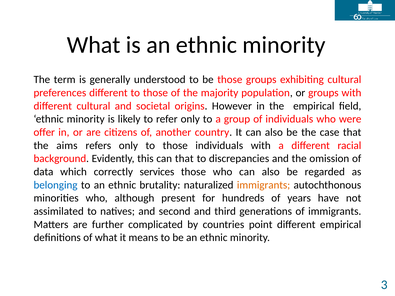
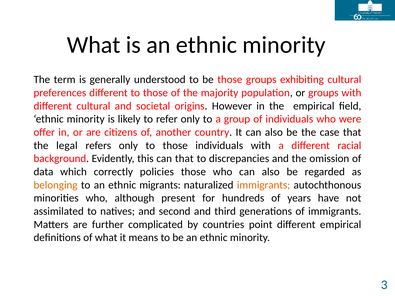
aims: aims -> legal (67, 146)
services: services -> policies (157, 172)
belonging colour: blue -> orange (56, 185)
brutality: brutality -> migrants (160, 185)
